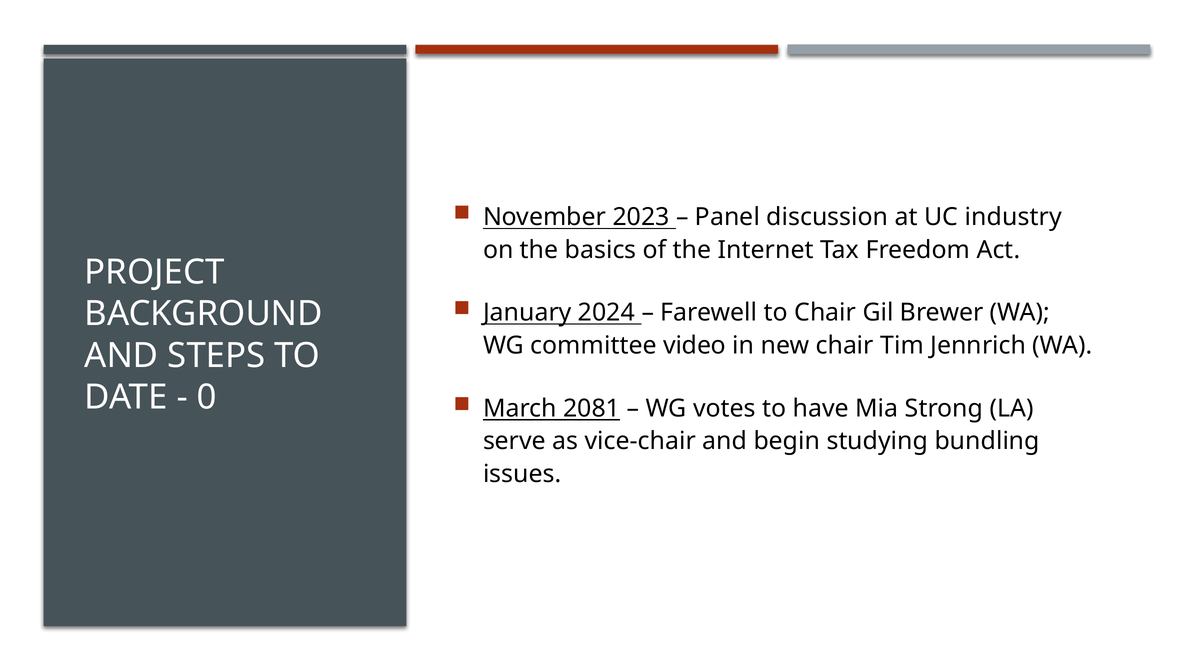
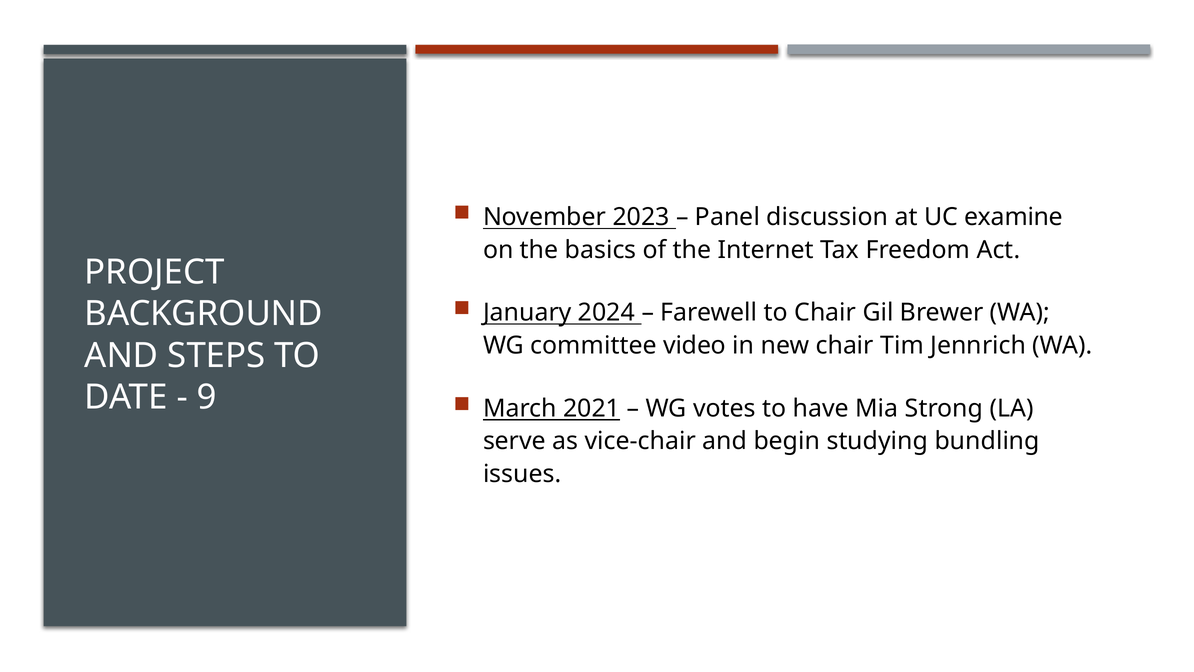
industry: industry -> examine (1014, 217)
0: 0 -> 9 (207, 397)
2081: 2081 -> 2021 (592, 408)
